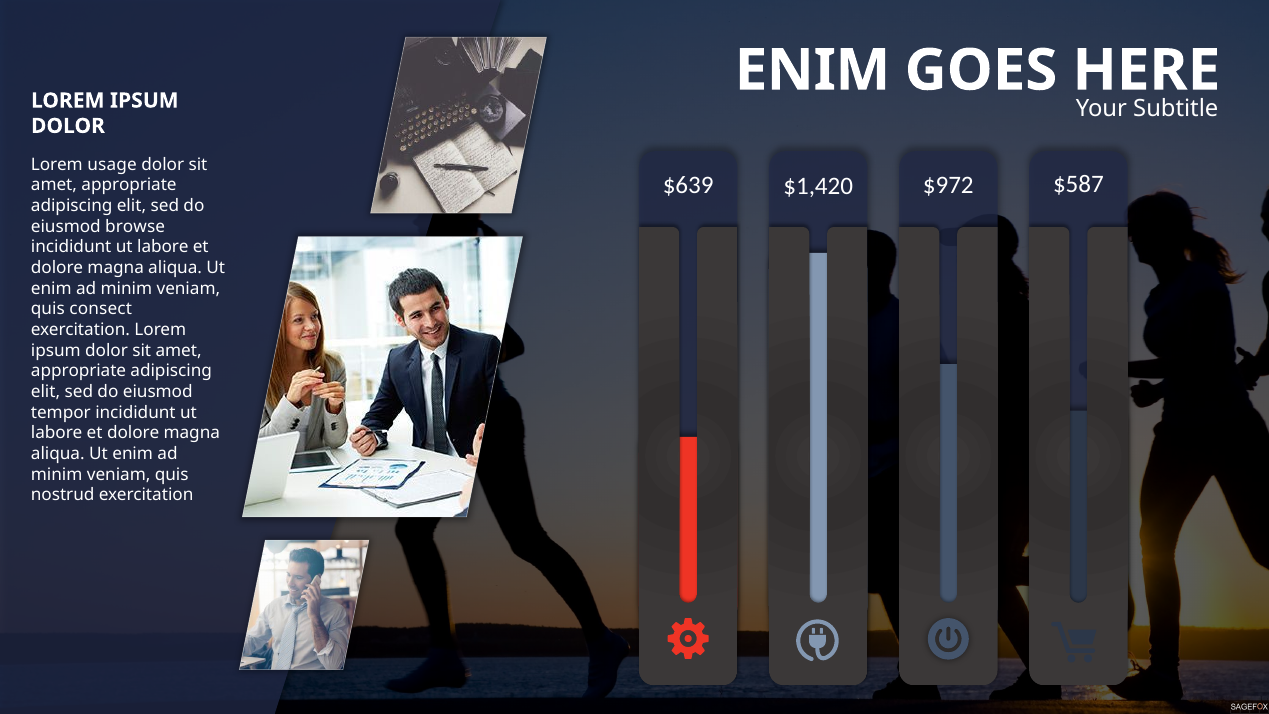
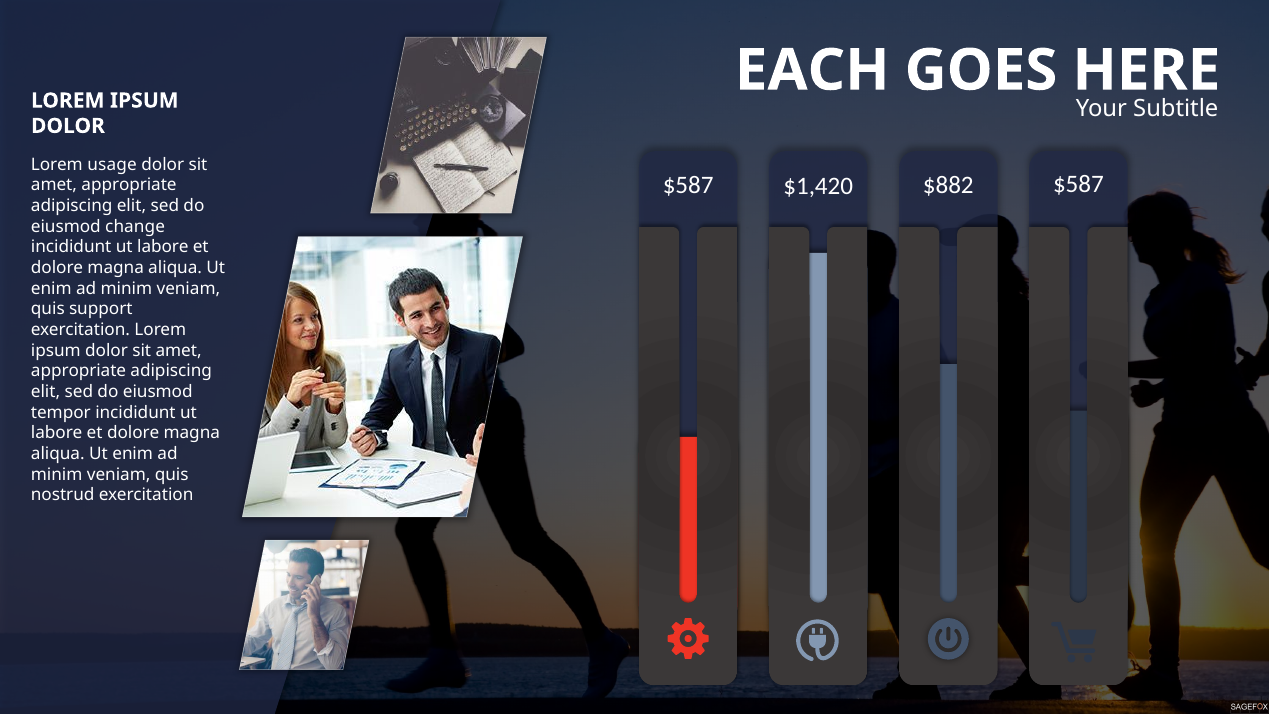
ENIM: ENIM -> EACH (812, 70)
$639: $639 -> $587 (688, 185)
$972: $972 -> $882 (948, 185)
browse: browse -> change (135, 226)
consect: consect -> support (101, 309)
